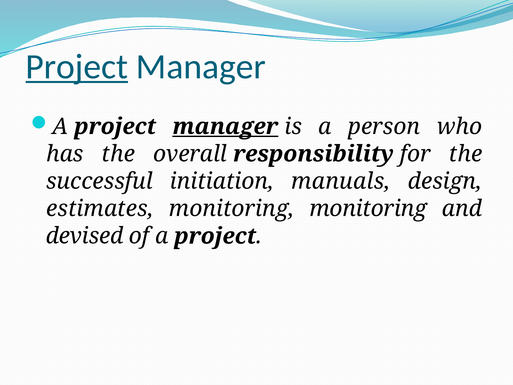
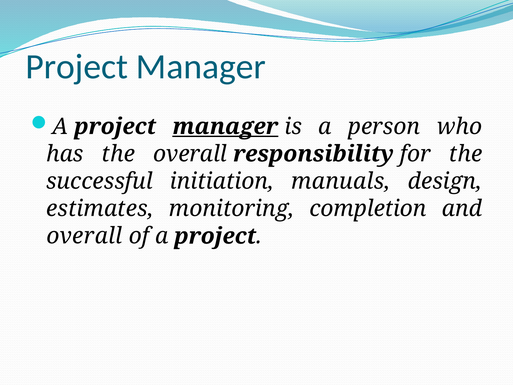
Project underline: present -> none (77, 67)
monitoring monitoring: monitoring -> completion (368, 209)
devised: devised -> overall (84, 236)
